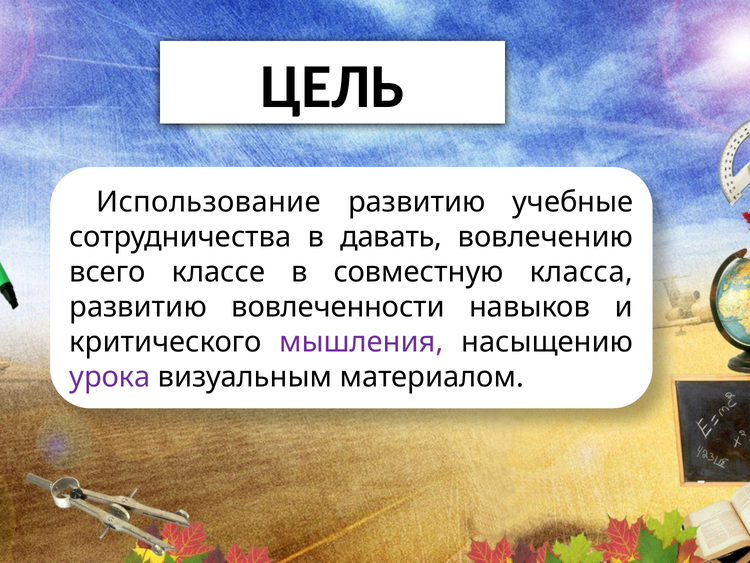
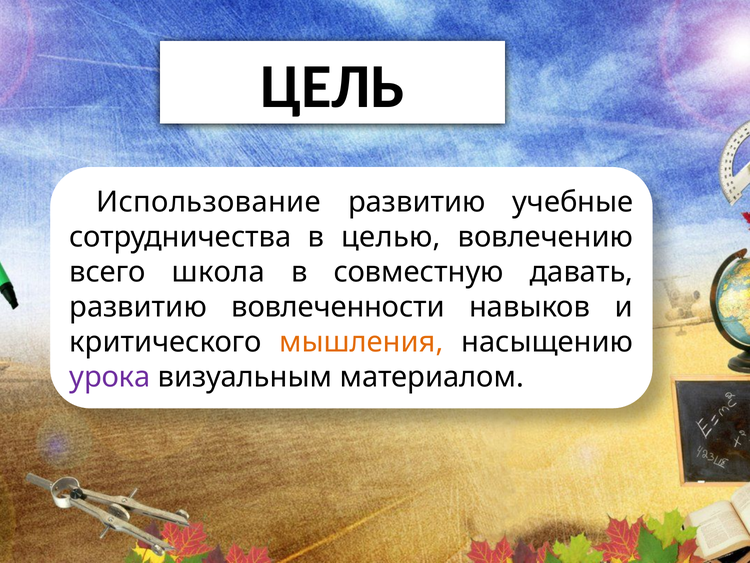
давать: давать -> целью (391, 237)
классе: классе -> школа (218, 272)
класса: класса -> давать (581, 272)
мышления colour: purple -> orange (361, 342)
